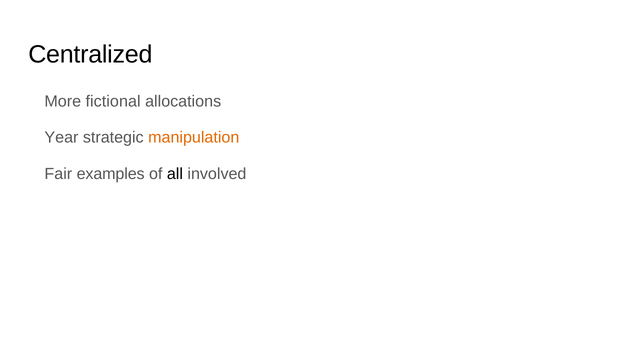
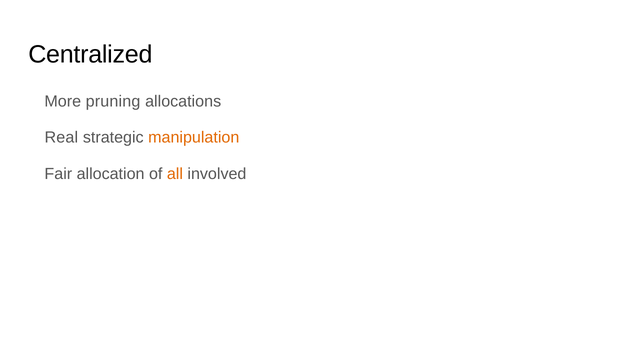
fictional: fictional -> pruning (113, 101)
Year: Year -> Real (61, 138)
examples: examples -> allocation (111, 174)
all colour: black -> orange (175, 174)
